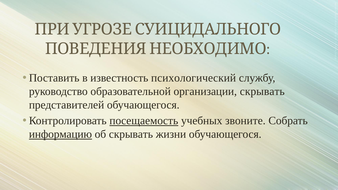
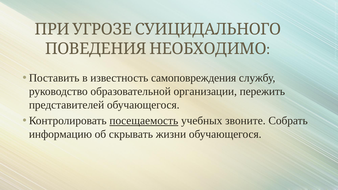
психологический: психологический -> самоповреждения (194, 78)
организации скрывать: скрывать -> пережить (262, 92)
информацию underline: present -> none (60, 134)
